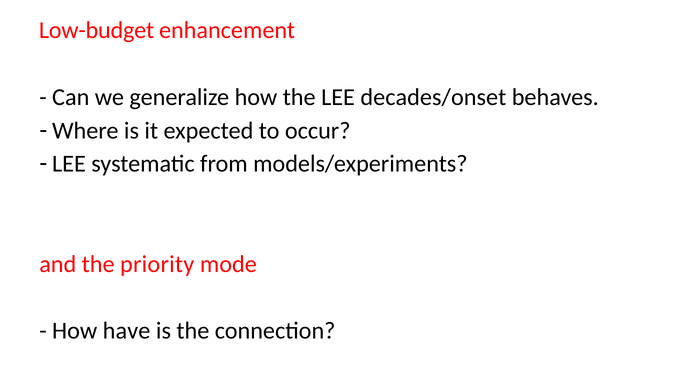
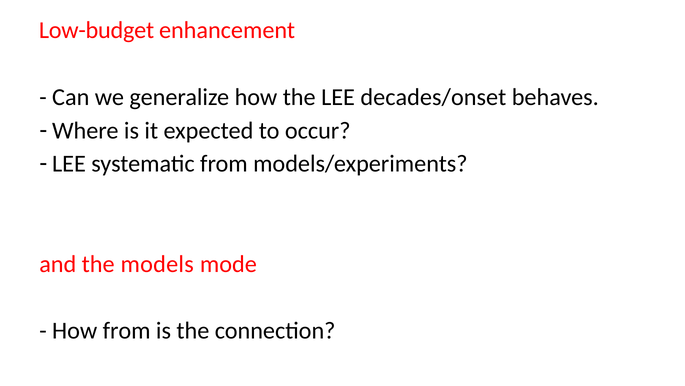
priority: priority -> models (157, 264)
How have: have -> from (127, 330)
